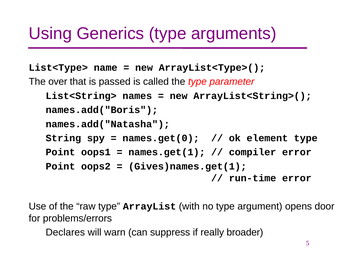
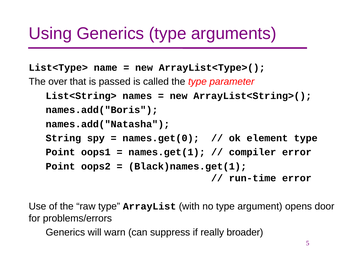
Gives)names.get(1: Gives)names.get(1 -> Black)names.get(1 (188, 166)
Declares: Declares -> Generics (65, 232)
